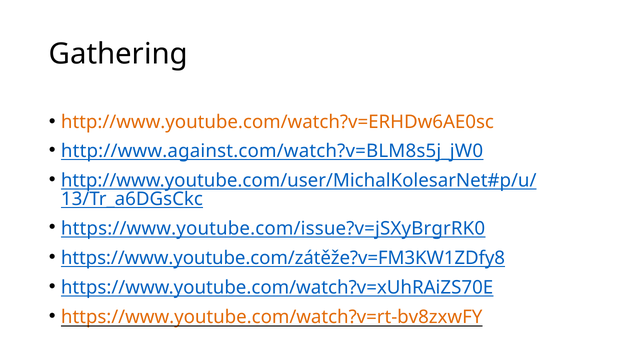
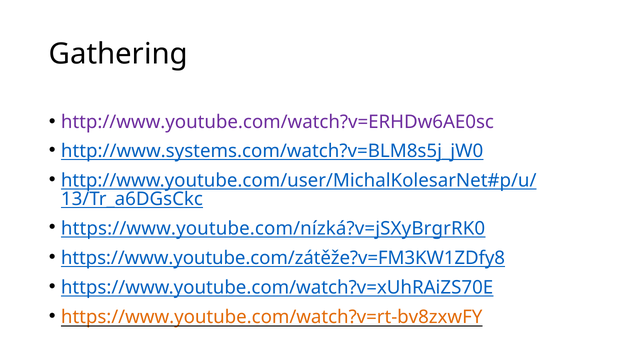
http://www.youtube.com/watch?v=ERHDw6AE0sc colour: orange -> purple (277, 122)
http://www.against.com/watch?v=BLM8s5j_jW0: http://www.against.com/watch?v=BLM8s5j_jW0 -> http://www.systems.com/watch?v=BLM8s5j_jW0 (272, 151)
https://www.youtube.com/issue?v=jSXyBrgrRK0: https://www.youtube.com/issue?v=jSXyBrgrRK0 -> https://www.youtube.com/nízká?v=jSXyBrgrRK0 (273, 229)
